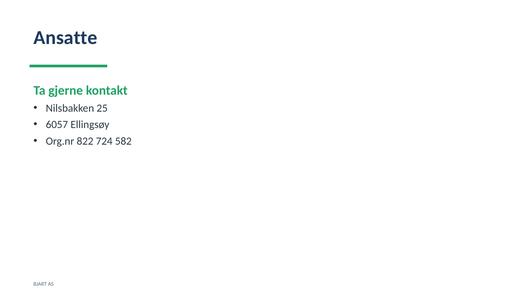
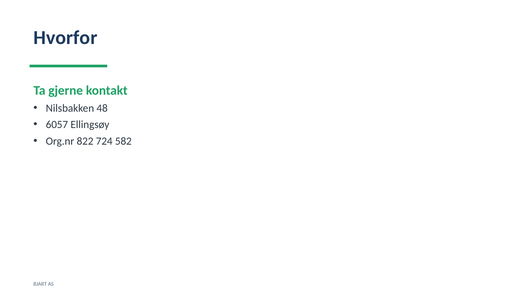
Ansatte: Ansatte -> Hvorfor (65, 38)
25: 25 -> 48 (102, 108)
